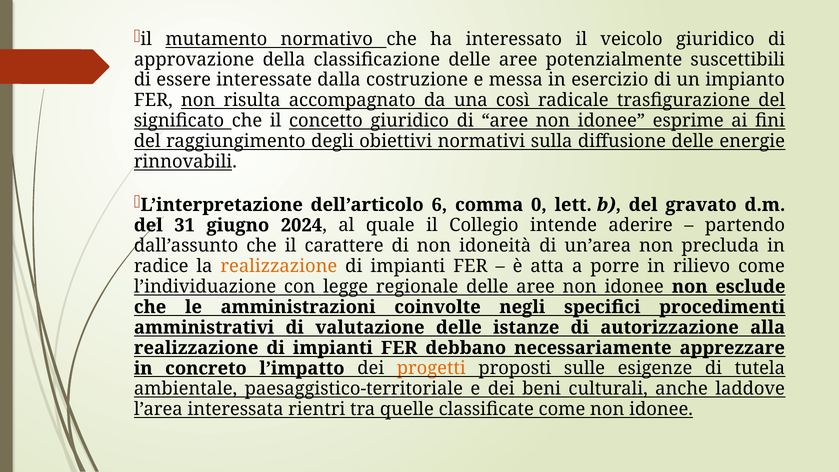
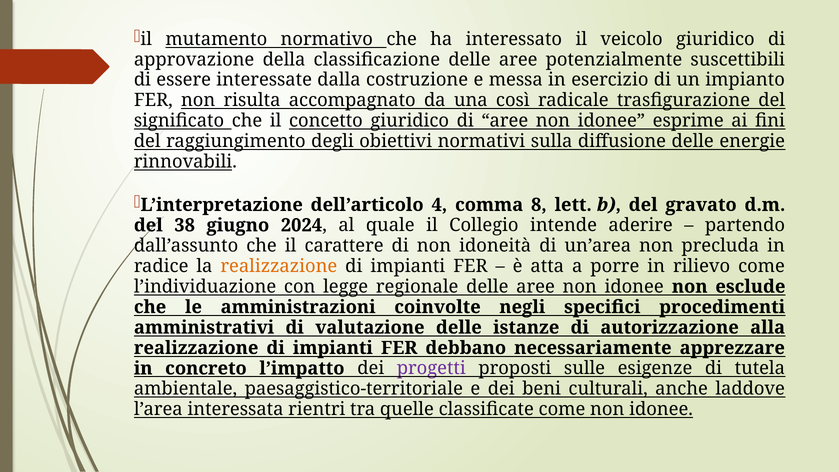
6: 6 -> 4 (439, 205)
0: 0 -> 8 (539, 205)
31: 31 -> 38 (185, 225)
progetti colour: orange -> purple (431, 368)
